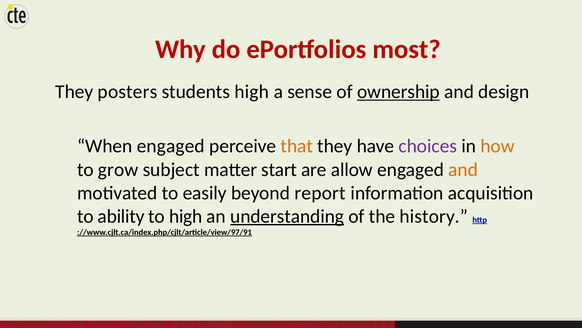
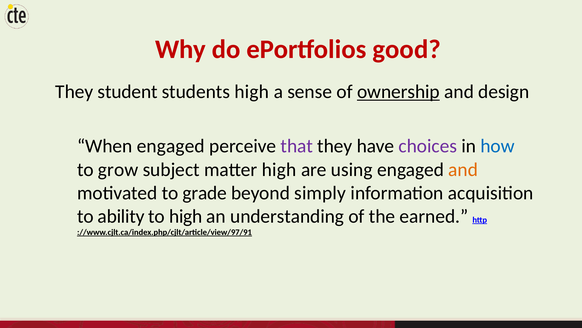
most: most -> good (407, 49)
posters: posters -> student (128, 92)
that colour: orange -> purple (297, 146)
how colour: orange -> blue (498, 146)
matter start: start -> high (279, 169)
allow: allow -> using (352, 169)
easily: easily -> grade (205, 193)
report: report -> simply (320, 193)
understanding underline: present -> none (287, 216)
history: history -> earned (434, 216)
